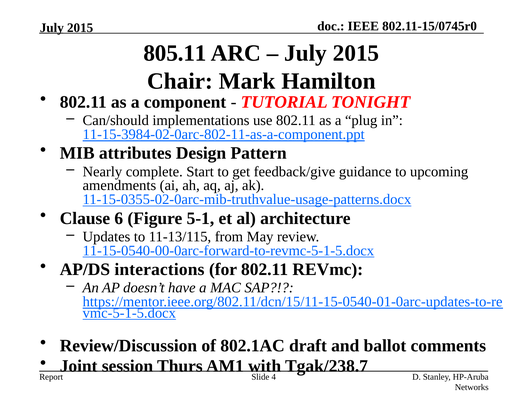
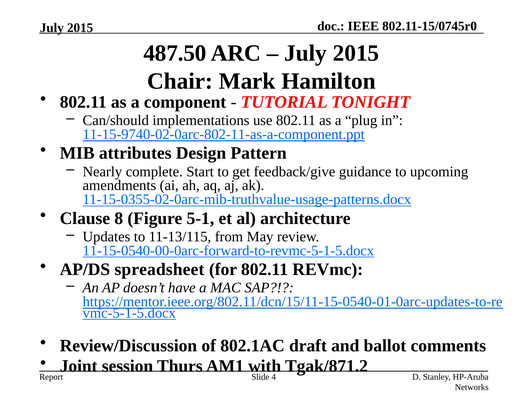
805.11: 805.11 -> 487.50 (175, 53)
11-15-3984-02-0arc-802-11-as-a-component.ppt: 11-15-3984-02-0arc-802-11-as-a-component.ppt -> 11-15-9740-02-0arc-802-11-as-a-component.ppt (224, 134)
6: 6 -> 8 (119, 218)
interactions: interactions -> spreadsheet (159, 269)
Tgak/238.7: Tgak/238.7 -> Tgak/871.2 (327, 365)
